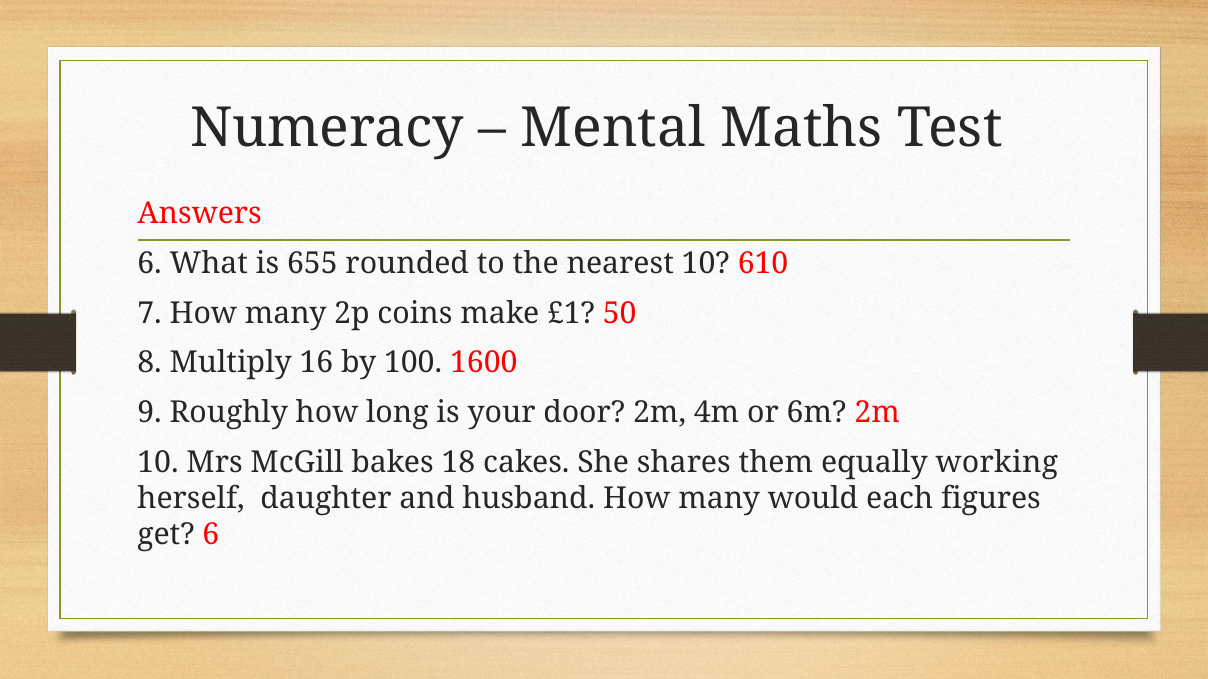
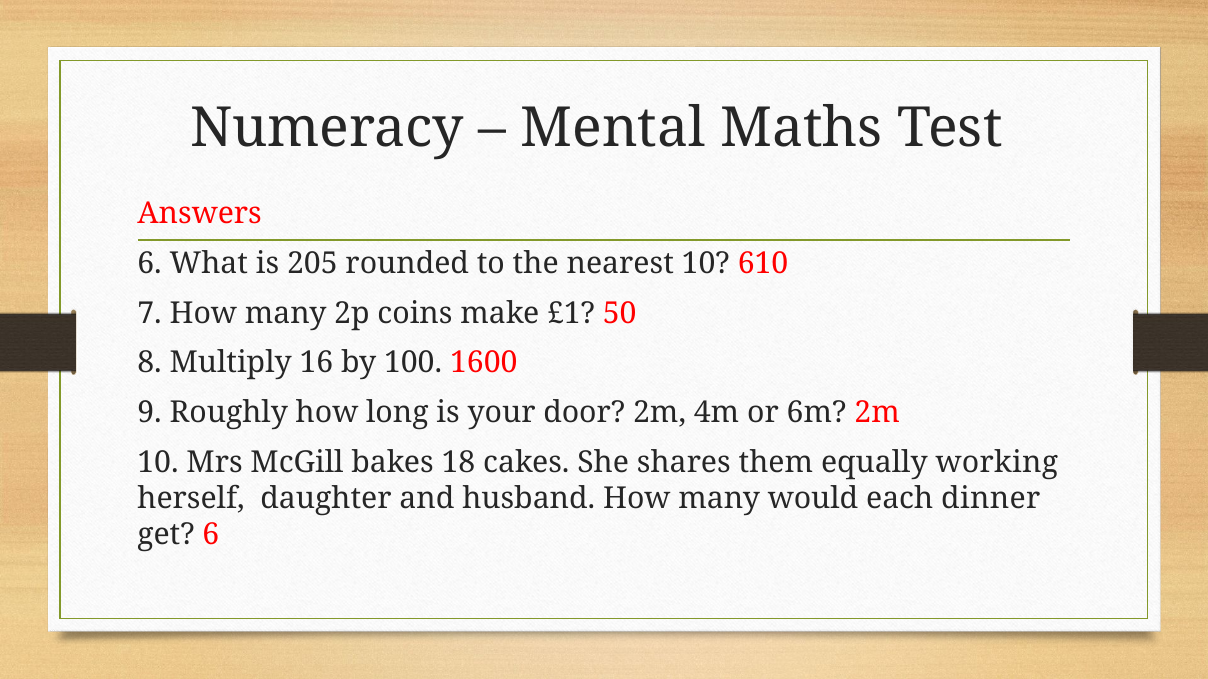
655: 655 -> 205 (312, 264)
figures: figures -> dinner (991, 499)
